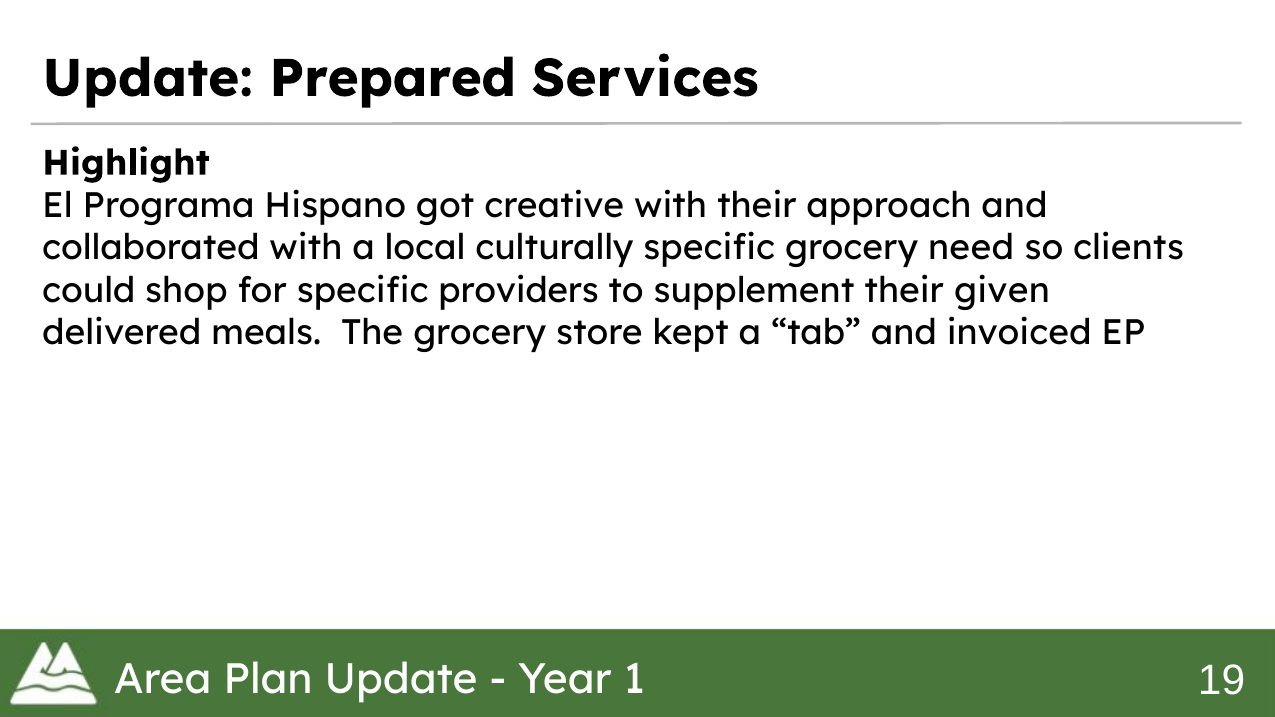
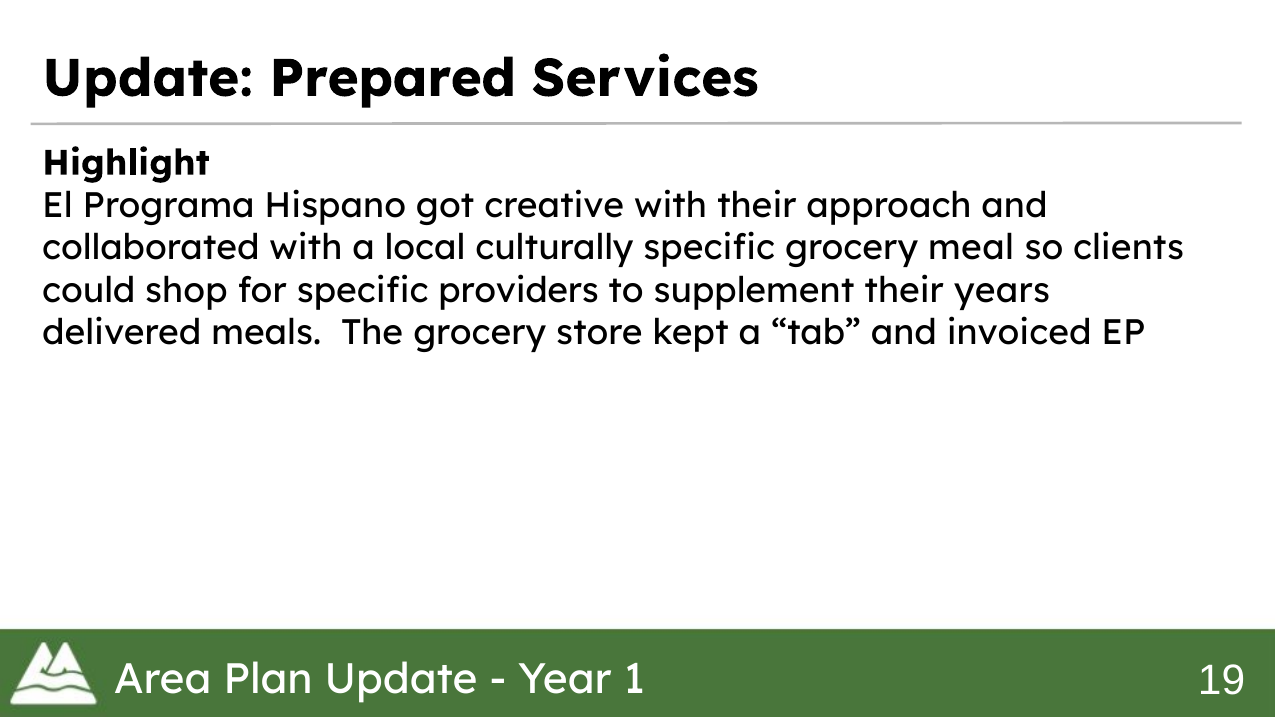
need: need -> meal (971, 248)
given: given -> years (1002, 291)
